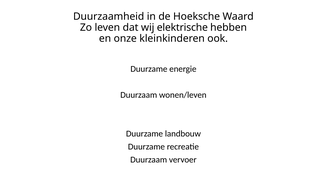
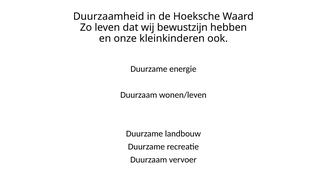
elektrische: elektrische -> bewustzijn (182, 27)
